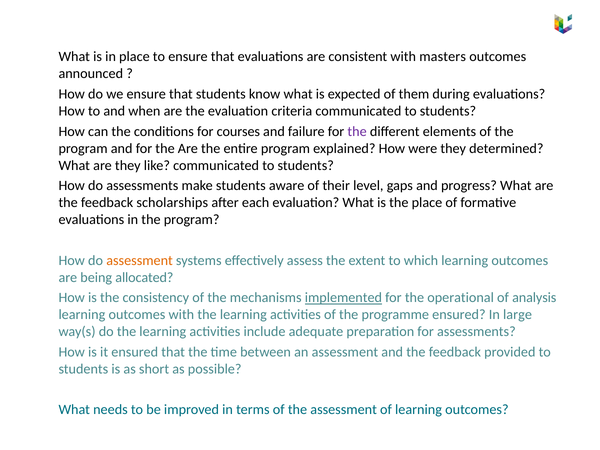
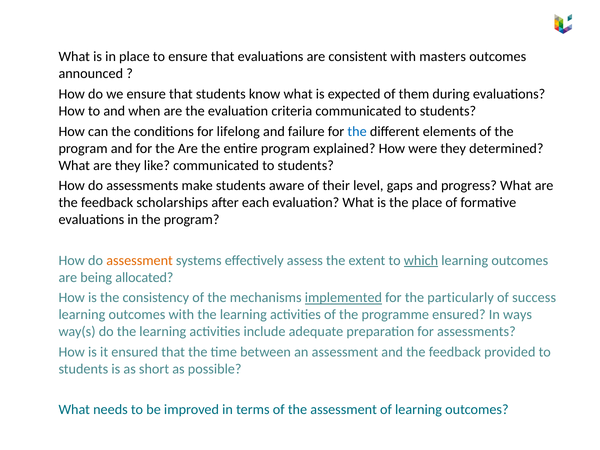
courses: courses -> lifelong (238, 131)
the colour: purple -> blue (357, 131)
which underline: none -> present (421, 260)
operational: operational -> particularly (461, 298)
analysis: analysis -> success (534, 298)
large: large -> ways (518, 315)
